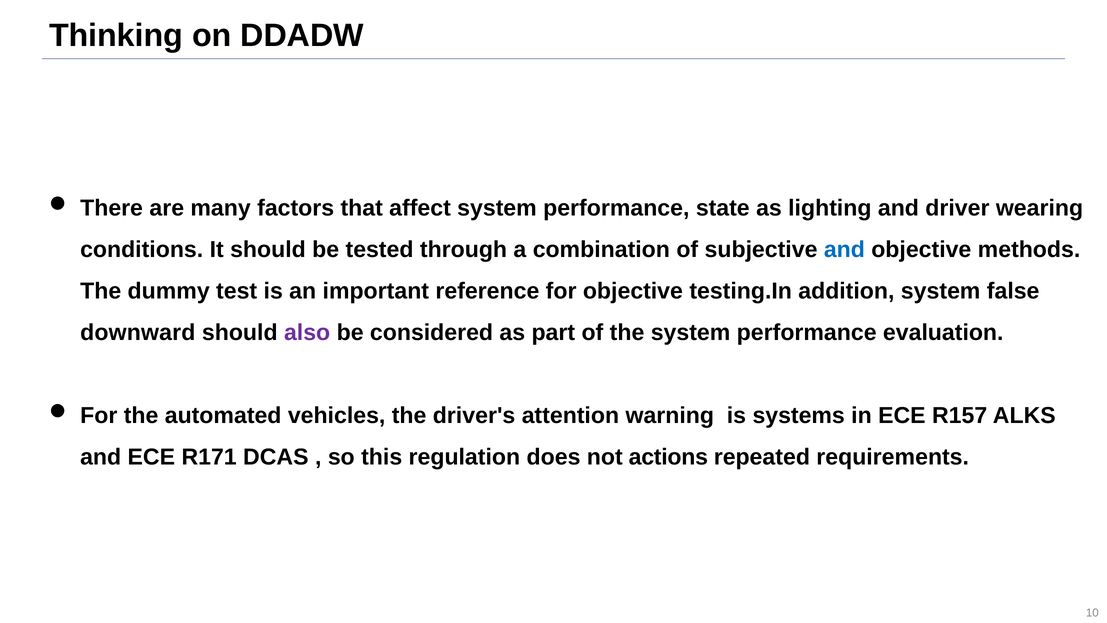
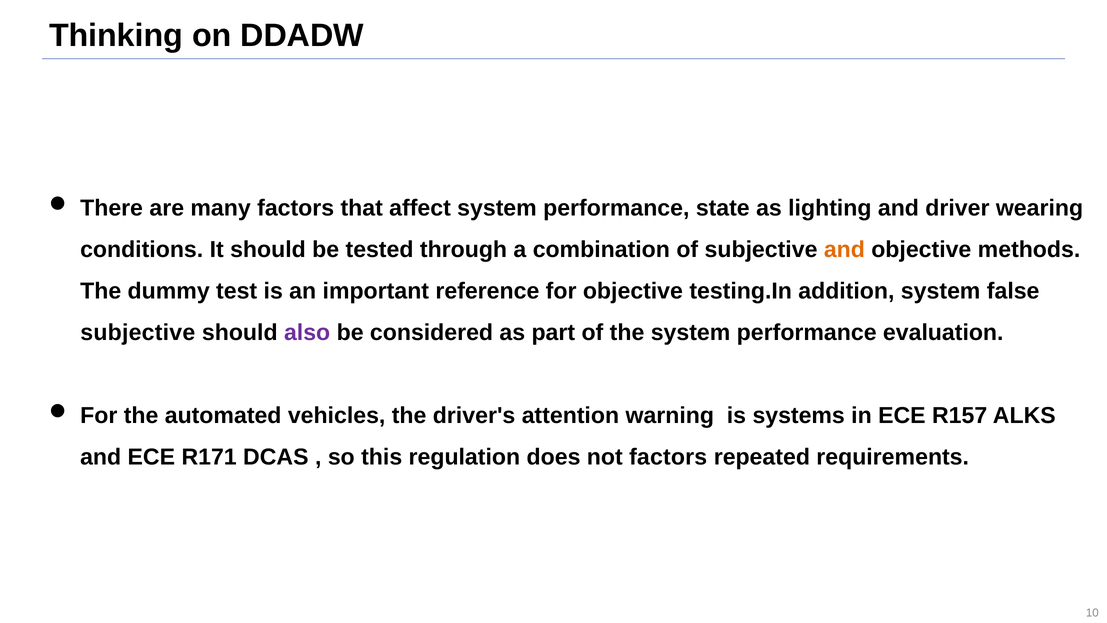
and colour: blue -> orange (844, 249)
downward: downward -> subjective (138, 332)
not actions: actions -> factors (668, 457)
